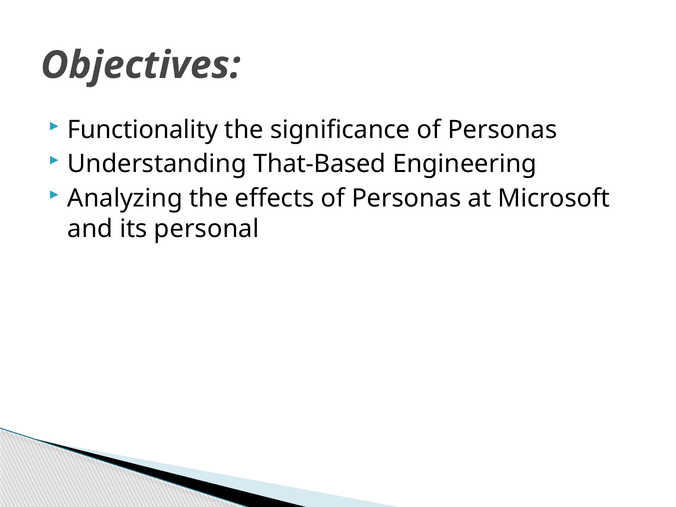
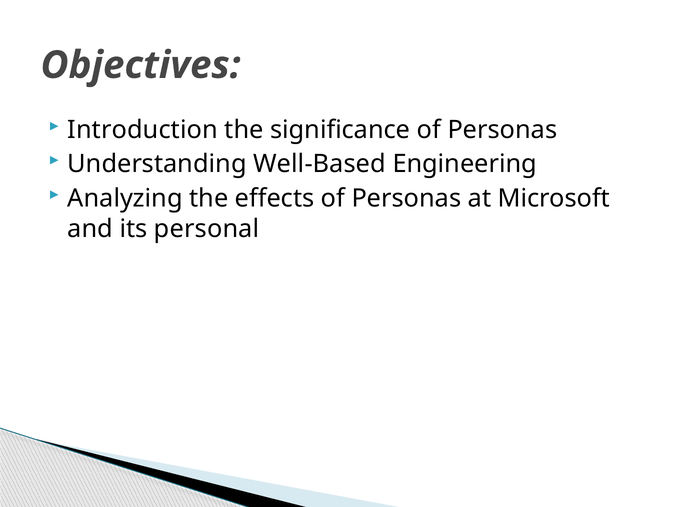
Functionality: Functionality -> Introduction (143, 130)
That-Based: That-Based -> Well-Based (320, 164)
